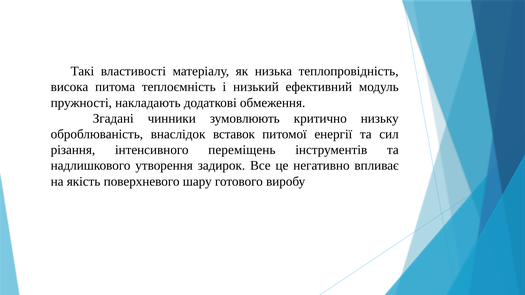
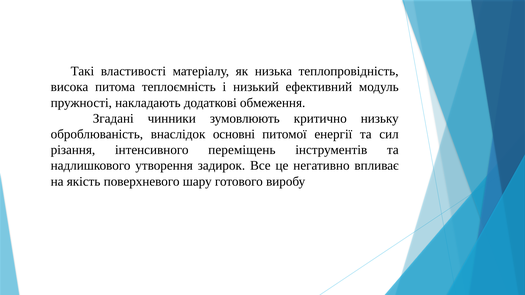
вставок: вставок -> основні (234, 134)
